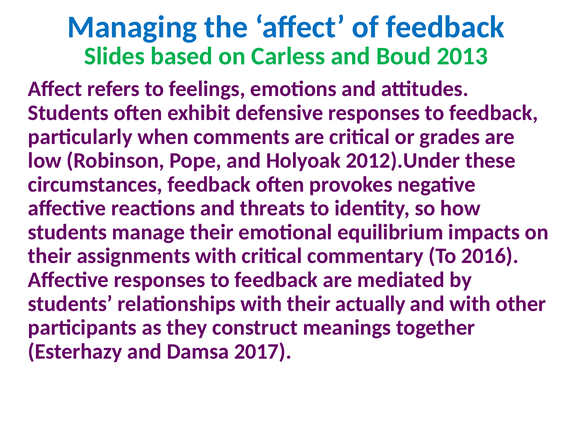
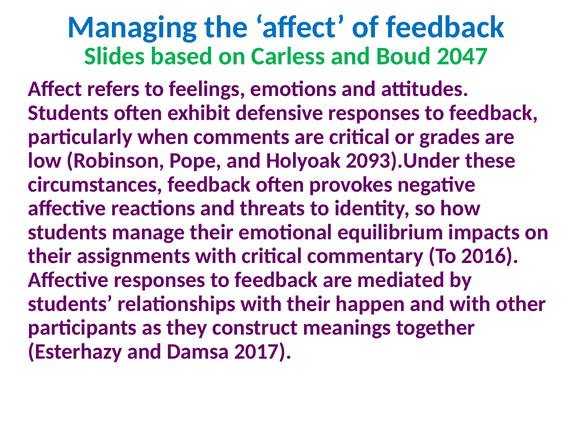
2013: 2013 -> 2047 (462, 56)
2012).Under: 2012).Under -> 2093).Under (403, 161)
actually: actually -> happen (370, 304)
